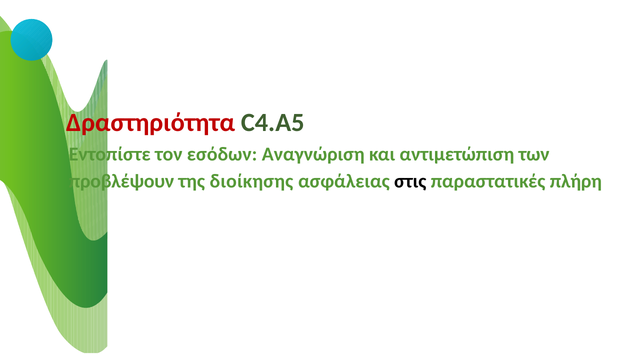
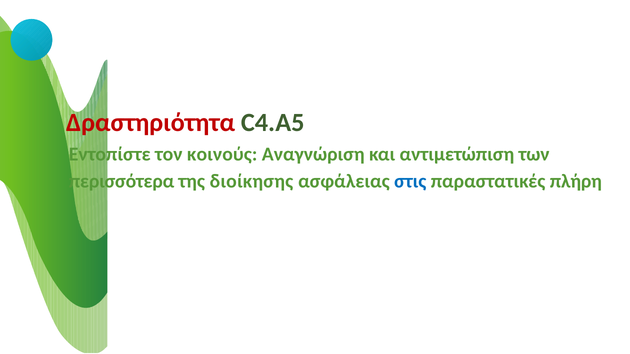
εσόδων: εσόδων -> κοινούς (222, 154)
προβλέψουν: προβλέψουν -> περισσότερα (122, 181)
στις colour: black -> blue (410, 181)
